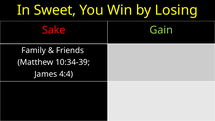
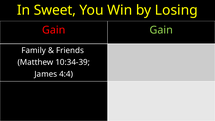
Sake: Sake -> Gain (54, 30)
